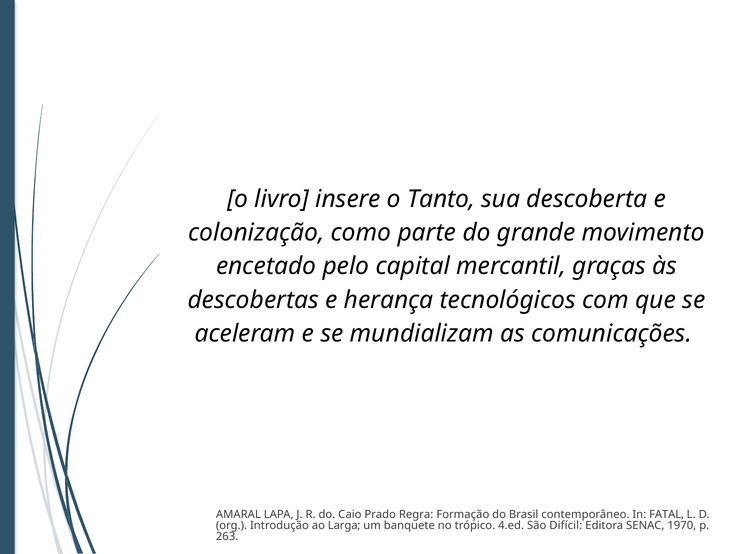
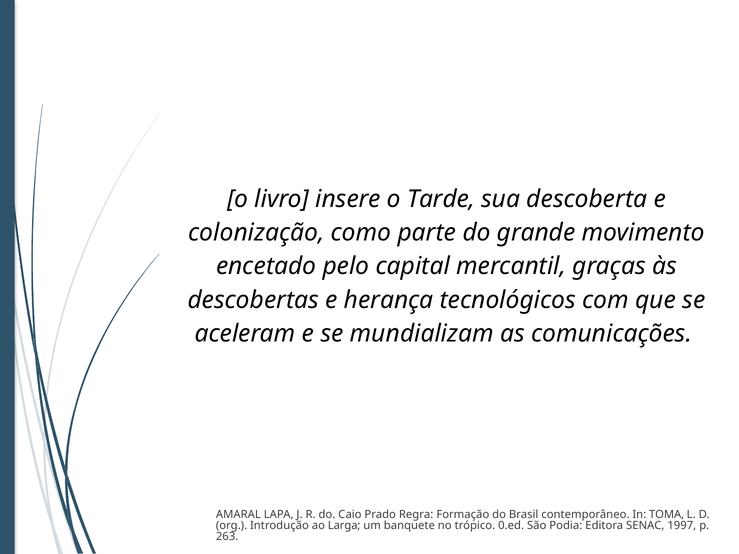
Tanto: Tanto -> Tarde (441, 199)
FATAL: FATAL -> TOMA (667, 515)
4.ed: 4.ed -> 0.ed (511, 526)
Difícil: Difícil -> Podia (566, 526)
1970: 1970 -> 1997 (682, 526)
